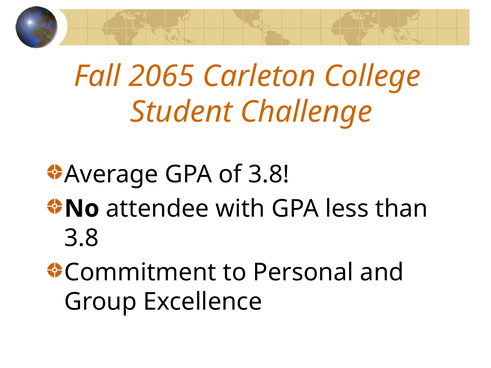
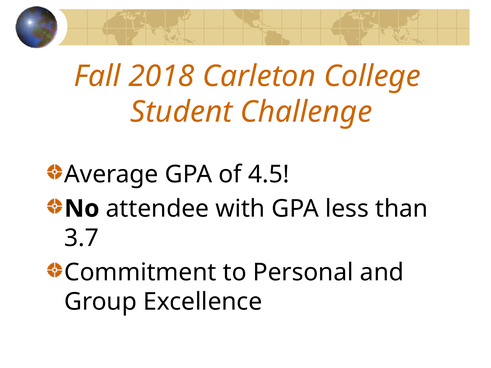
2065: 2065 -> 2018 (161, 76)
of 3.8: 3.8 -> 4.5 (269, 174)
3.8: 3.8 -> 3.7 (82, 238)
